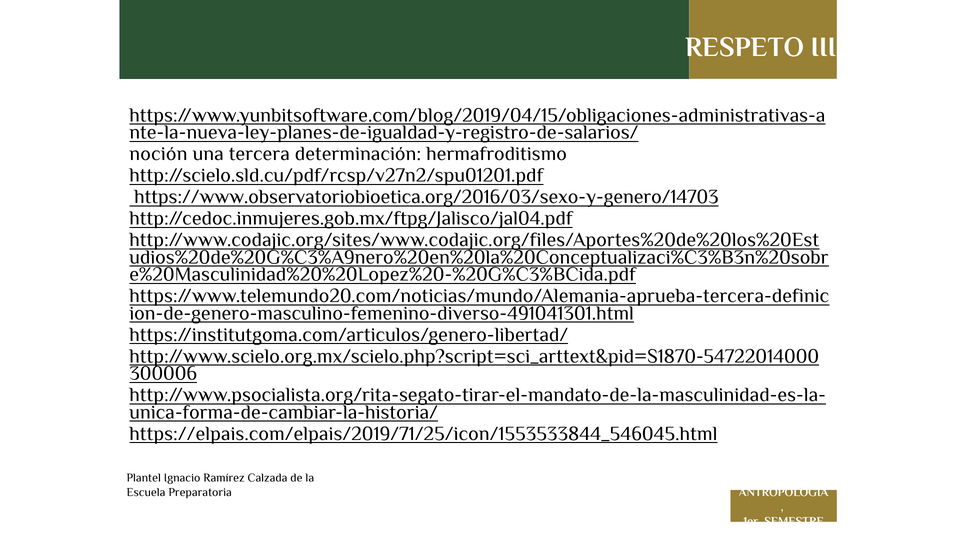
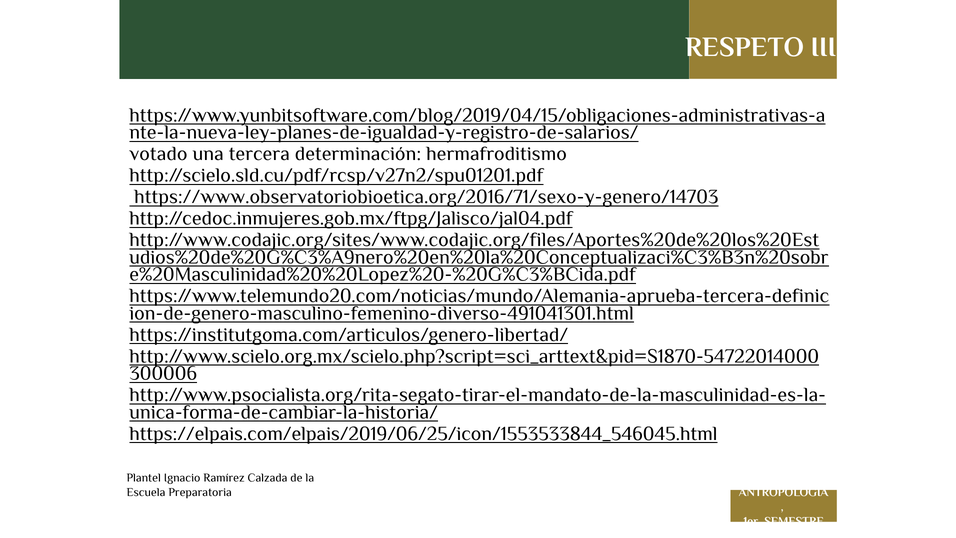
noción: noción -> votado (158, 154)
https://www.observatoriobioetica.org/2016/03/sexo-y-genero/14703: https://www.observatoriobioetica.org/2016/03/sexo-y-genero/14703 -> https://www.observatoriobioetica.org/2016/71/sexo-y-genero/14703 (426, 197)
https://elpais.com/elpais/2019/71/25/icon/1553533844_546045.html: https://elpais.com/elpais/2019/71/25/icon/1553533844_546045.html -> https://elpais.com/elpais/2019/06/25/icon/1553533844_546045.html (423, 433)
